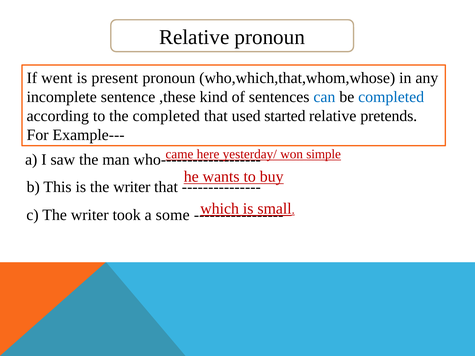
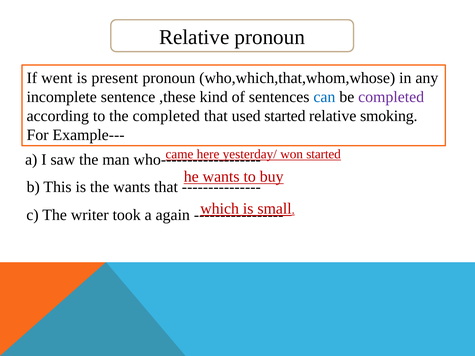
completed colour: blue -> purple (391, 97)
pretends: pretends -> smoking (389, 116)
won simple: simple -> started (324, 154)
is the writer: writer -> wants (132, 187)
some: some -> again (173, 215)
